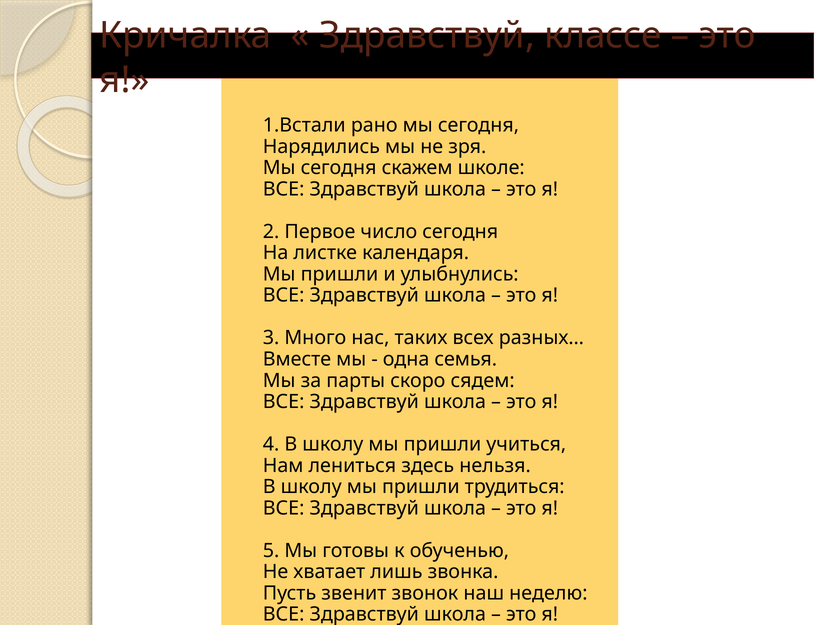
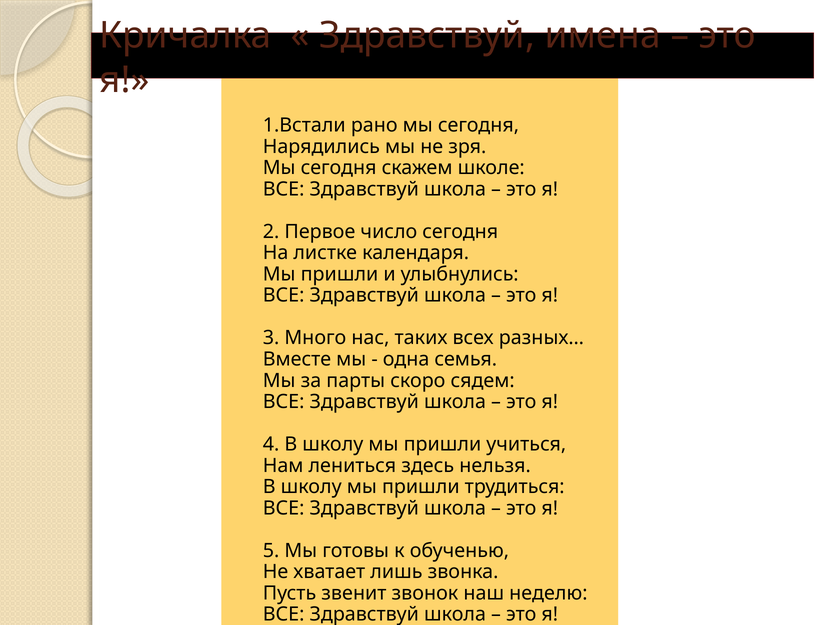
классе: классе -> имена (603, 36)
